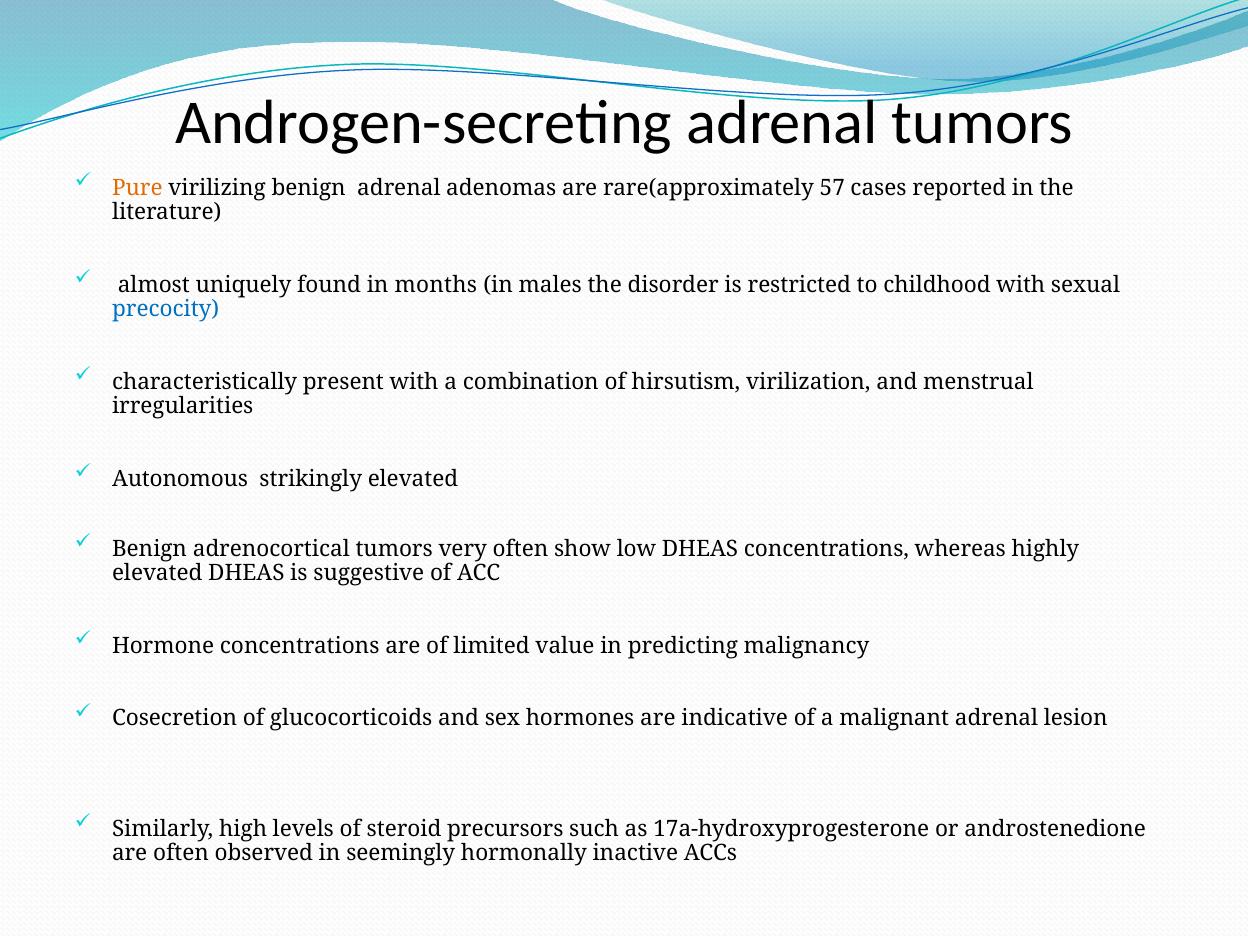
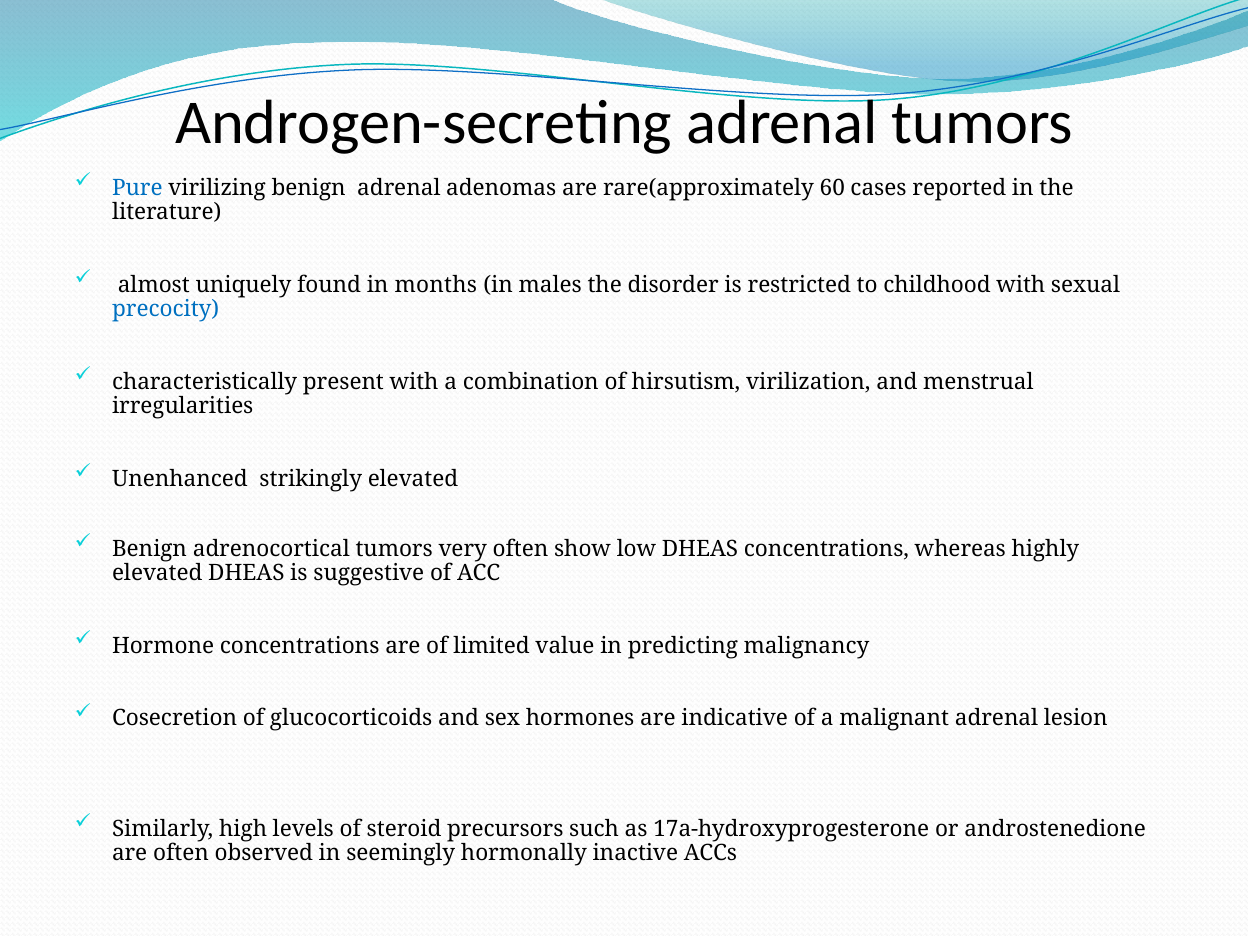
Pure colour: orange -> blue (137, 188)
57: 57 -> 60 (832, 188)
Autonomous: Autonomous -> Unenhanced (180, 479)
